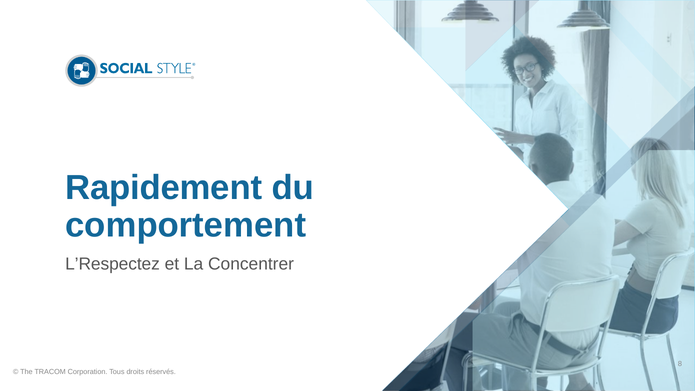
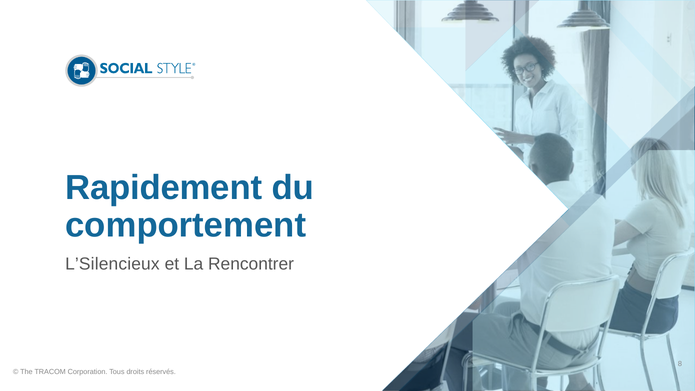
L’Respectez: L’Respectez -> L’Silencieux (112, 264)
Concentrer: Concentrer -> Rencontrer (251, 264)
